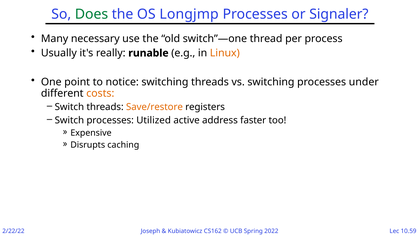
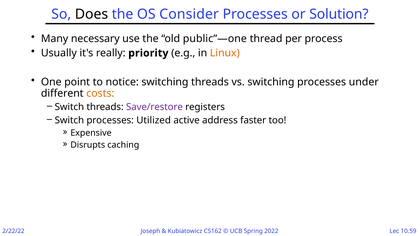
Does colour: green -> black (91, 14)
Longjmp: Longjmp -> Consider (189, 14)
Signaler: Signaler -> Solution (339, 14)
switch”—one: switch”—one -> public”—one (215, 39)
runable: runable -> priority (148, 53)
Save/restore colour: orange -> purple (154, 107)
